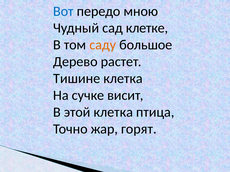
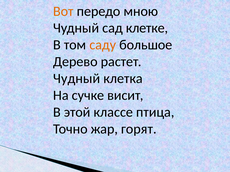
Вот colour: blue -> orange (63, 11)
Тишине: Тишине -> Чудный (77, 79)
этой клетка: клетка -> классе (113, 112)
